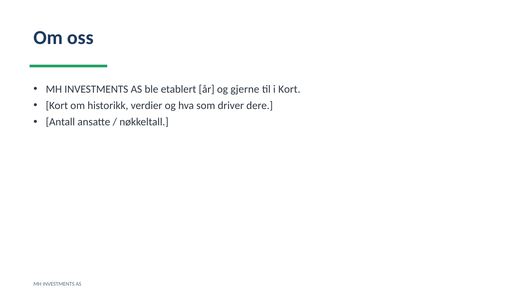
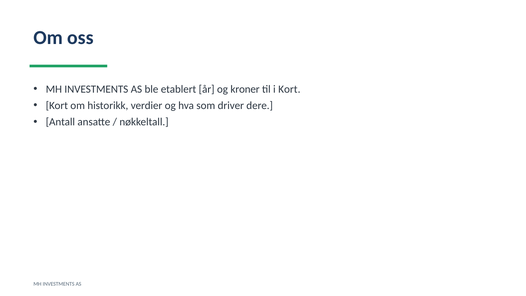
gjerne: gjerne -> kroner (245, 89)
